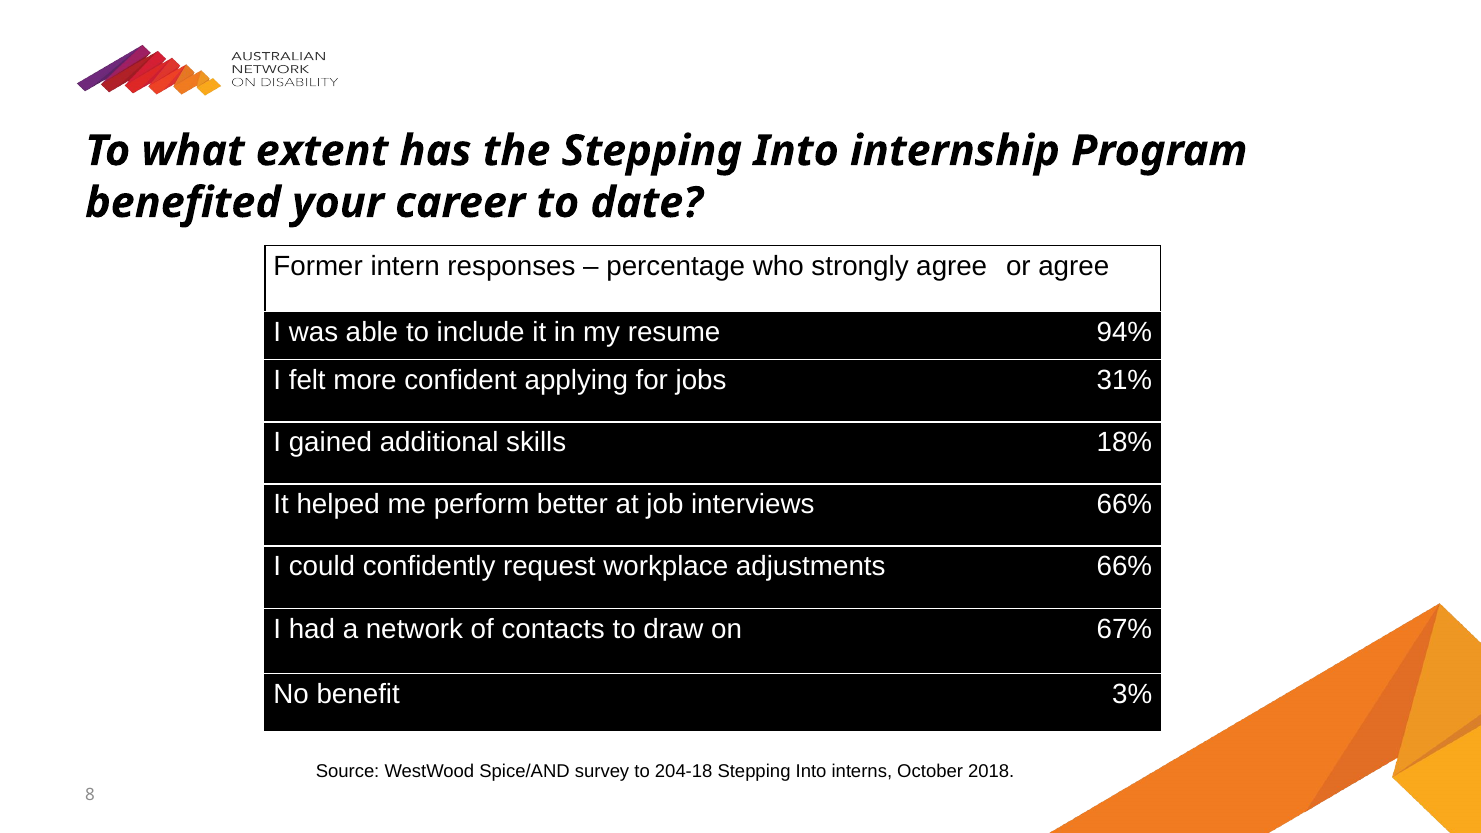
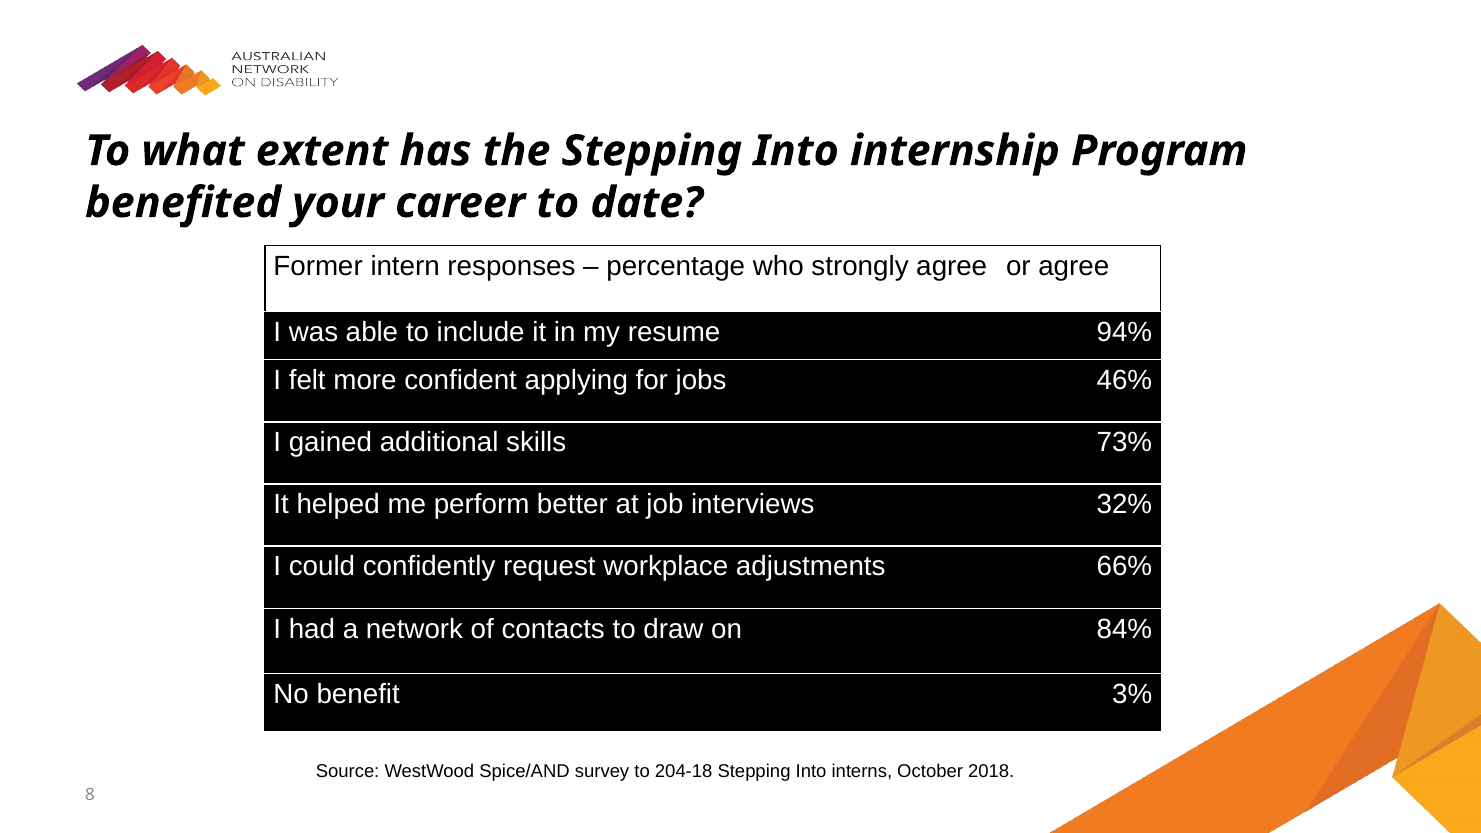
31%: 31% -> 46% (1124, 380)
18%: 18% -> 73% (1124, 443)
interviews 66%: 66% -> 32% (1124, 505)
67%: 67% -> 84% (1124, 629)
